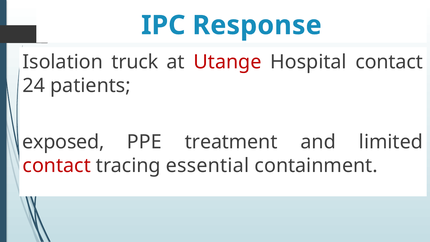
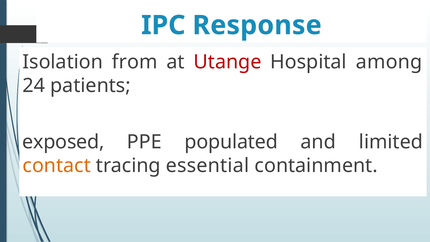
truck: truck -> from (135, 62)
Hospital contact: contact -> among (389, 62)
treatment: treatment -> populated (231, 142)
contact colour: red -> orange (57, 165)
